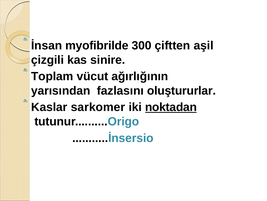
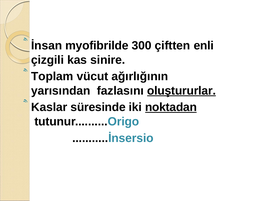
aşil: aşil -> enli (204, 45)
oluştururlar underline: none -> present (182, 90)
sarkomer: sarkomer -> süresinde (98, 107)
